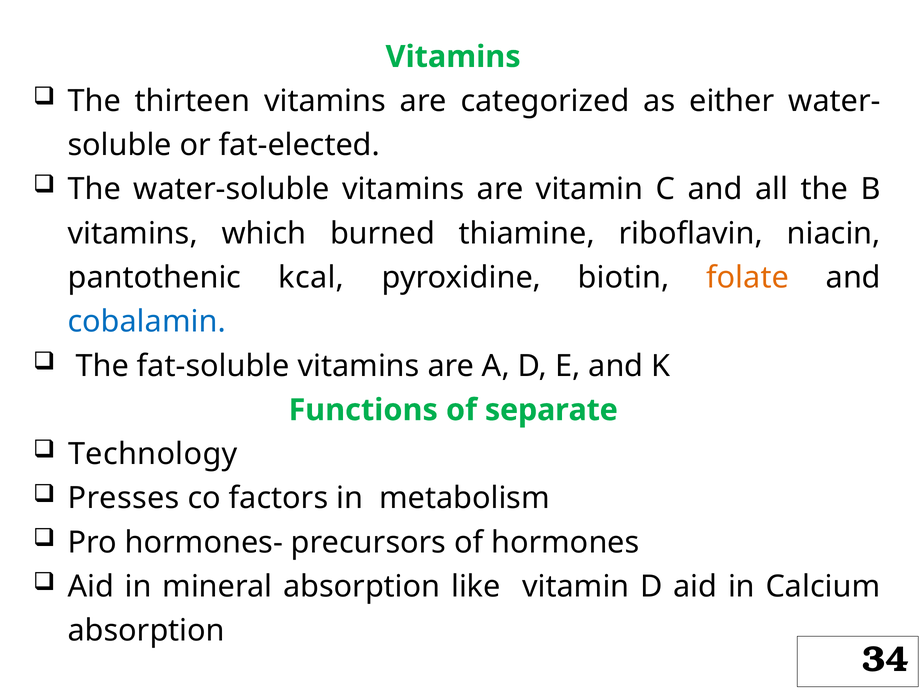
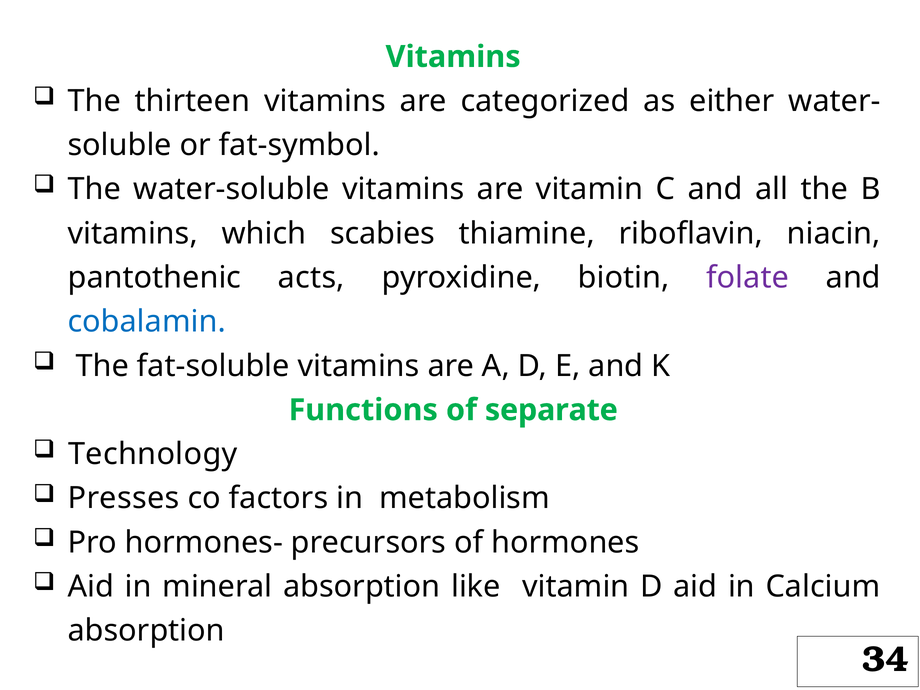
fat-elected: fat-elected -> fat-symbol (299, 145)
burned: burned -> scabies (383, 233)
kcal: kcal -> acts (311, 278)
folate colour: orange -> purple (748, 278)
